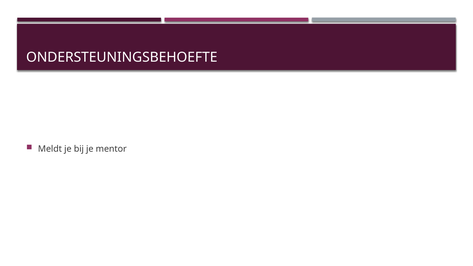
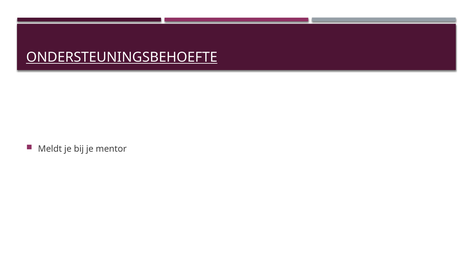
ONDERSTEUNINGSBEHOEFTE underline: none -> present (122, 57)
